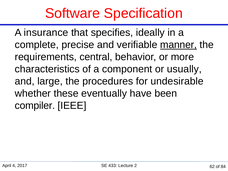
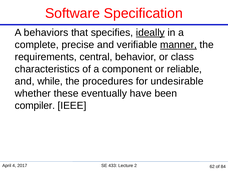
insurance: insurance -> behaviors (46, 33)
ideally underline: none -> present (150, 33)
more: more -> class (182, 57)
usually: usually -> reliable (184, 69)
large: large -> while (50, 81)
